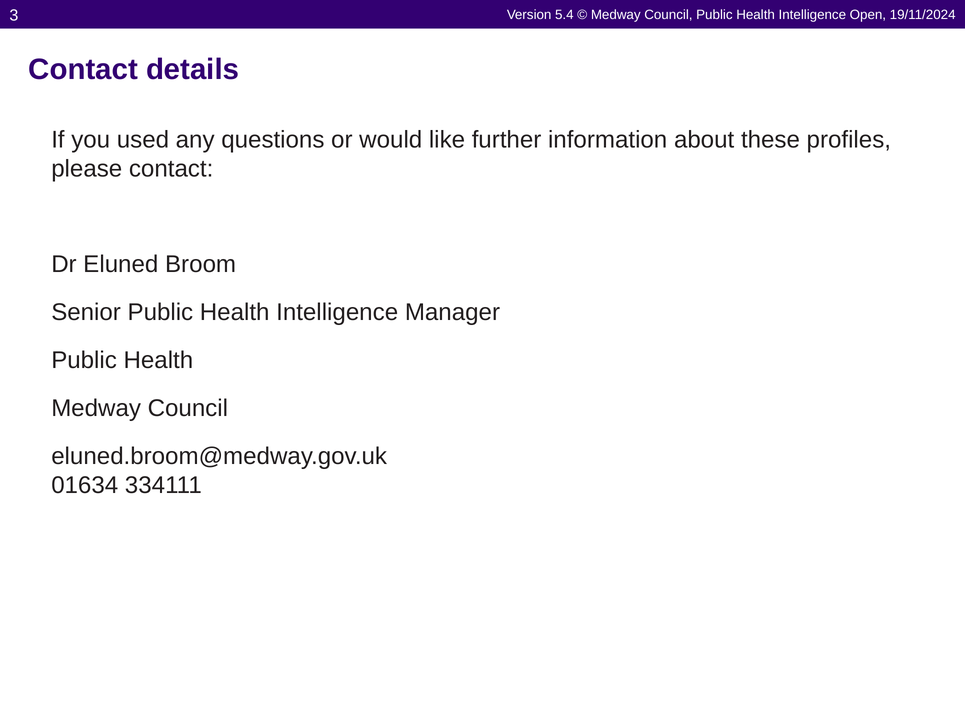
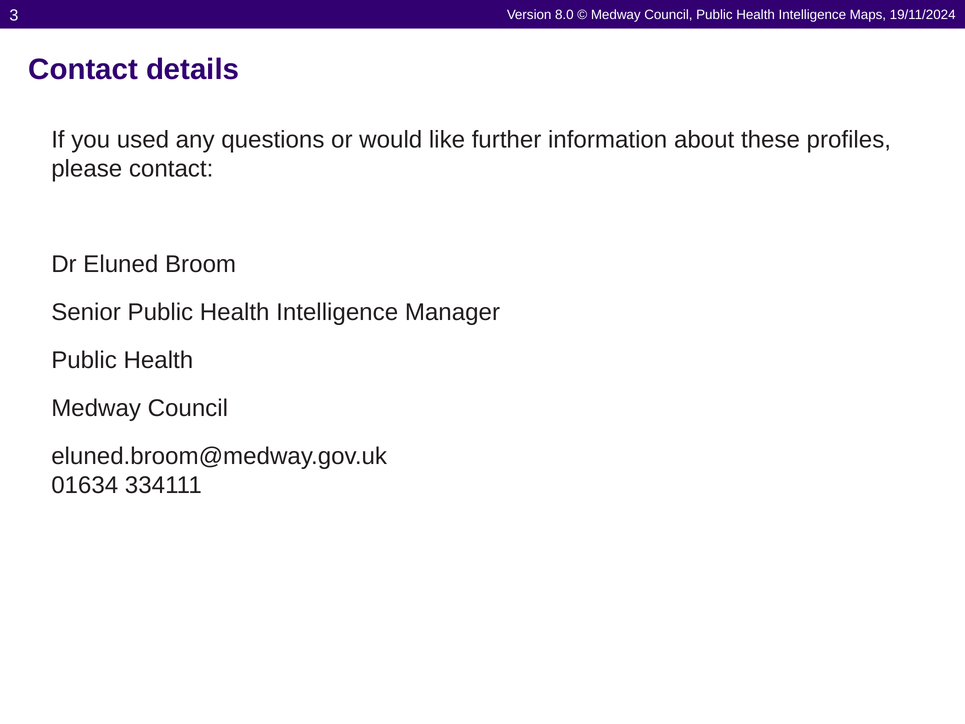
5.4: 5.4 -> 8.0 (564, 15)
Open: Open -> Maps (868, 15)
